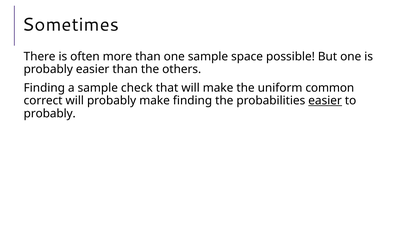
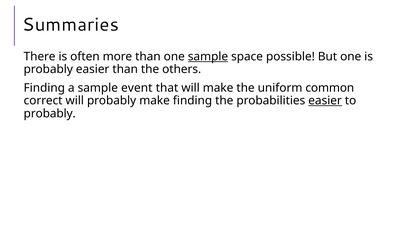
Sometimes: Sometimes -> Summaries (71, 25)
sample underline: none -> present (208, 56)
check: check -> event (137, 88)
